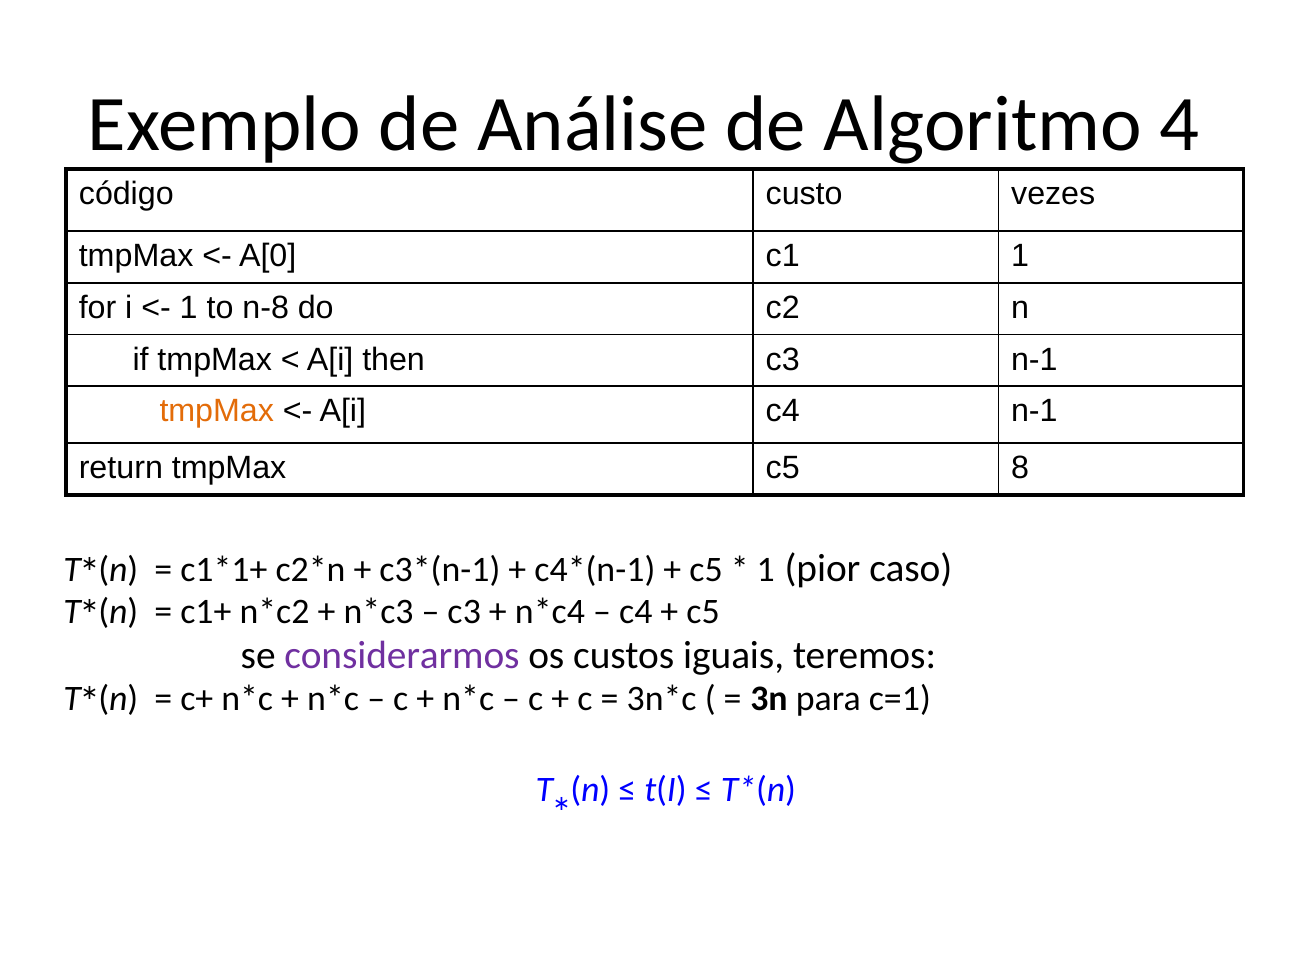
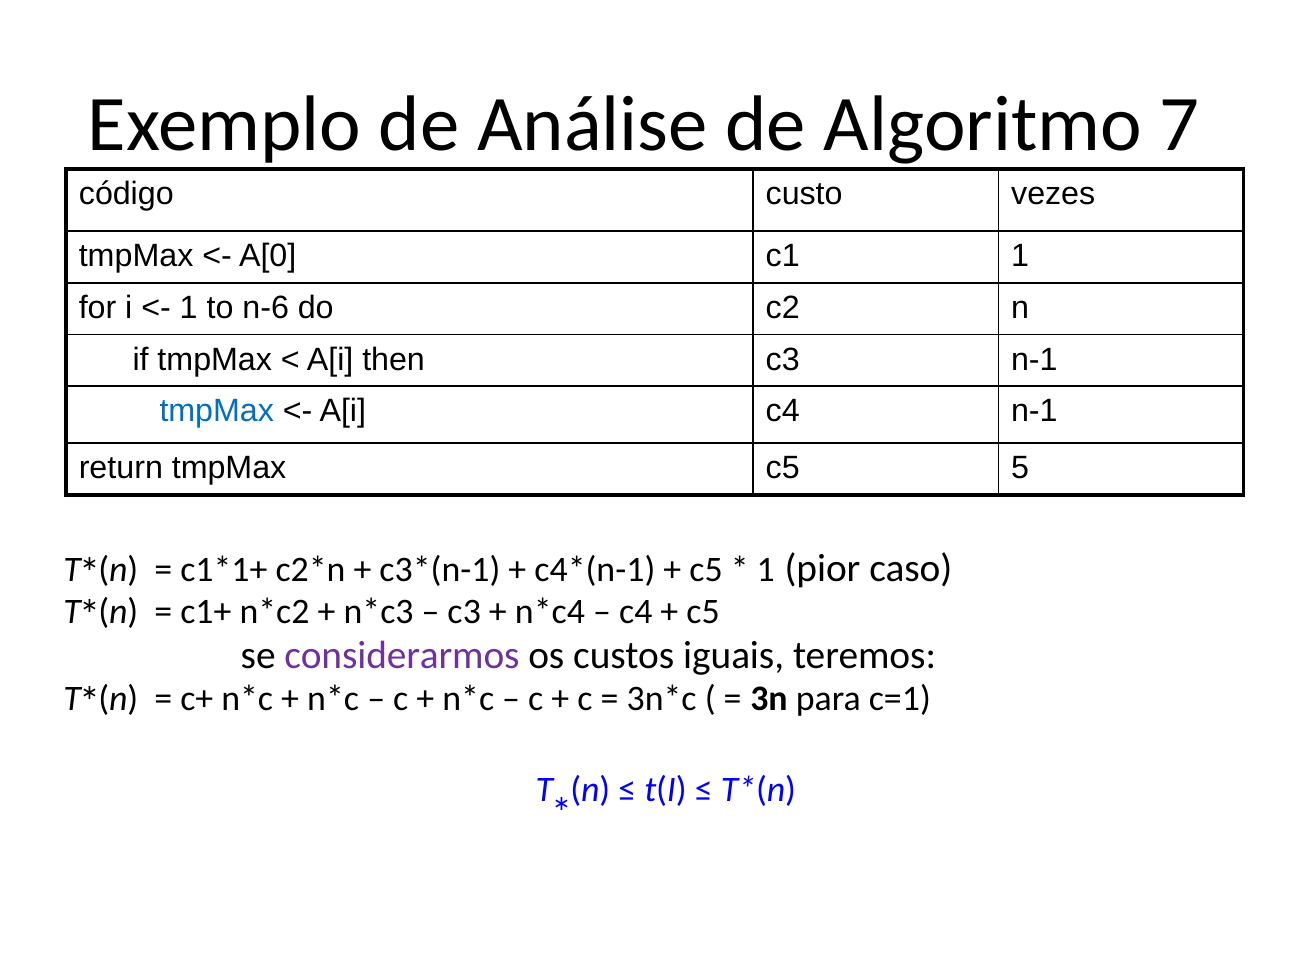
4: 4 -> 7 (1180, 125)
n-8: n-8 -> n-6 (266, 308)
tmpMax colour: orange -> blue (217, 411)
8: 8 -> 5 (1020, 468)
